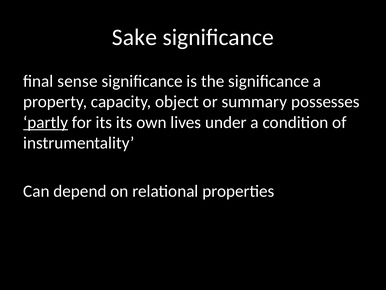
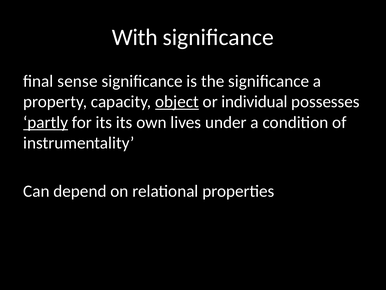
Sake: Sake -> With (135, 37)
object underline: none -> present (177, 102)
summary: summary -> individual (254, 102)
